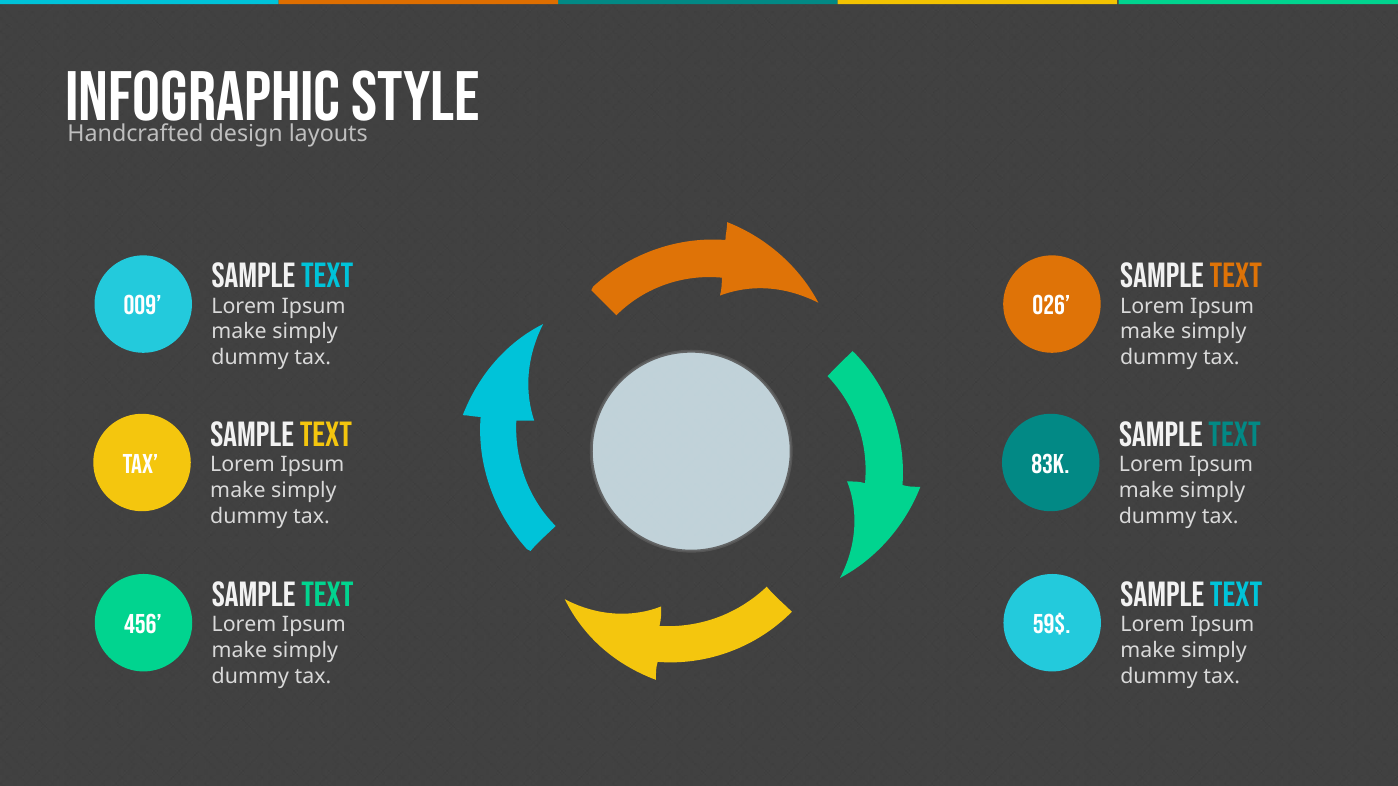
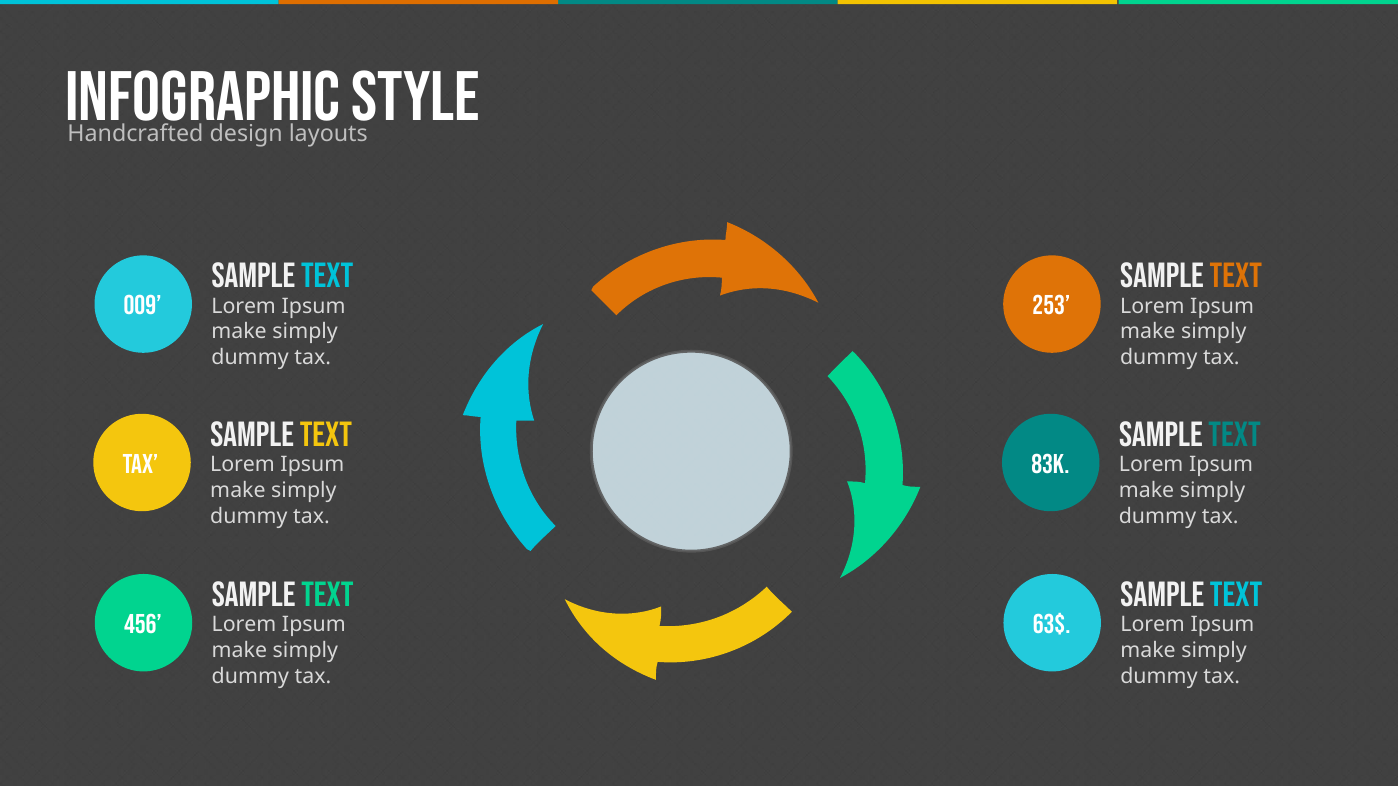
026: 026 -> 253 (1051, 306)
59$: 59$ -> 63$ (1052, 625)
